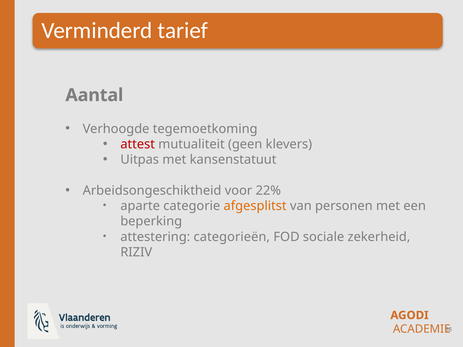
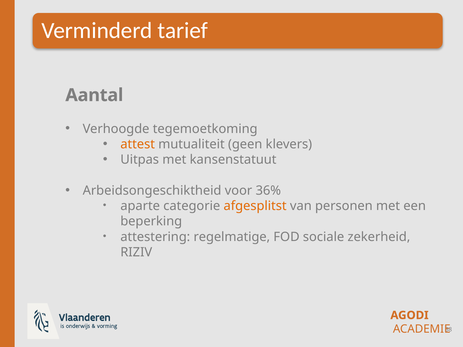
attest colour: red -> orange (138, 144)
22%: 22% -> 36% (268, 191)
categorieën: categorieën -> regelmatige (232, 237)
